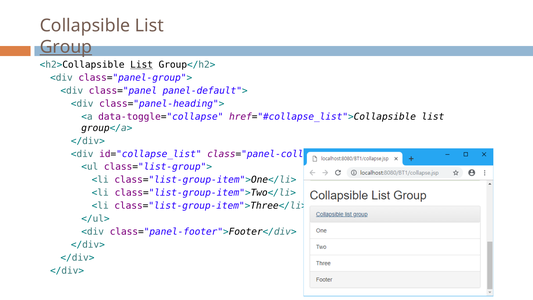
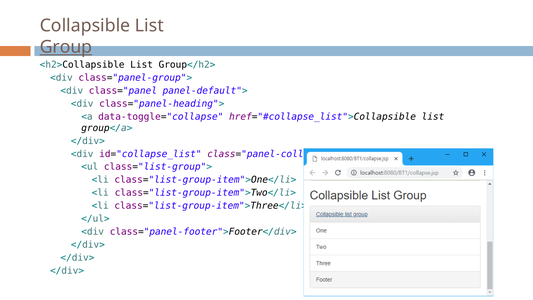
List underline: present -> none (142, 65)
